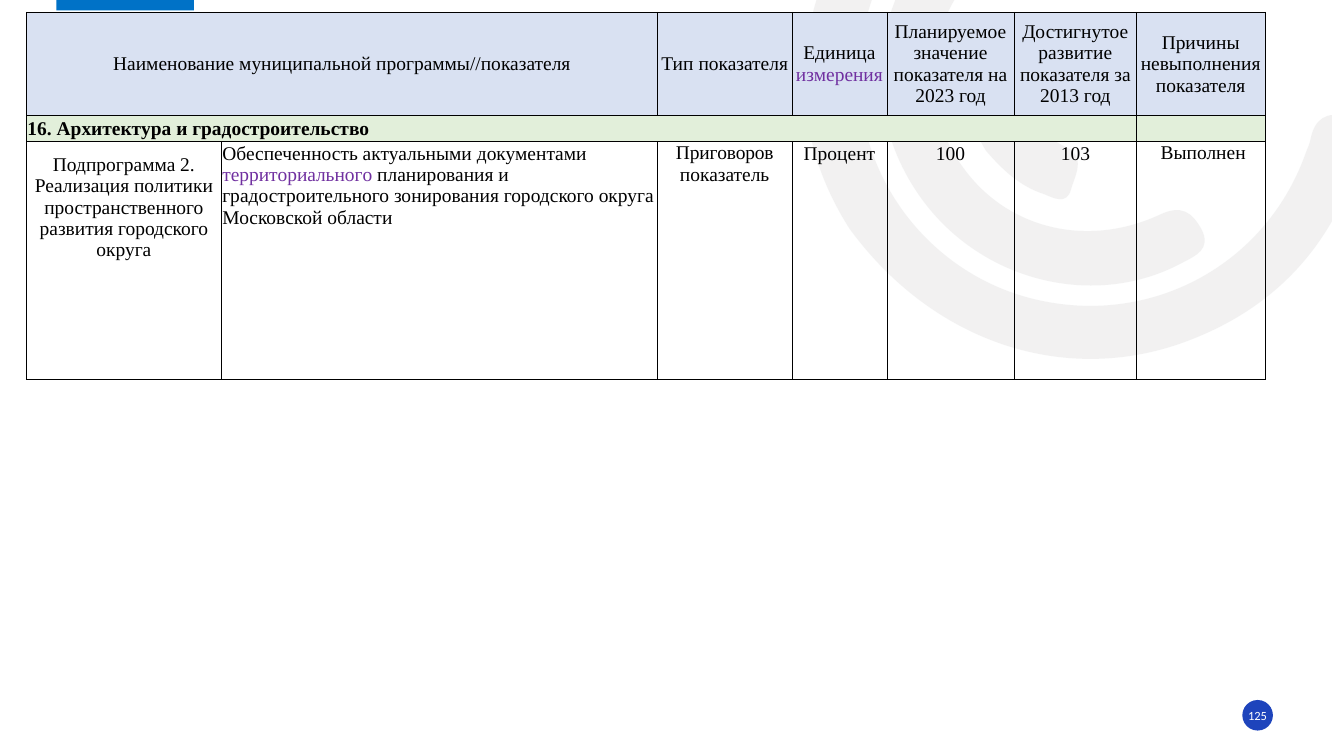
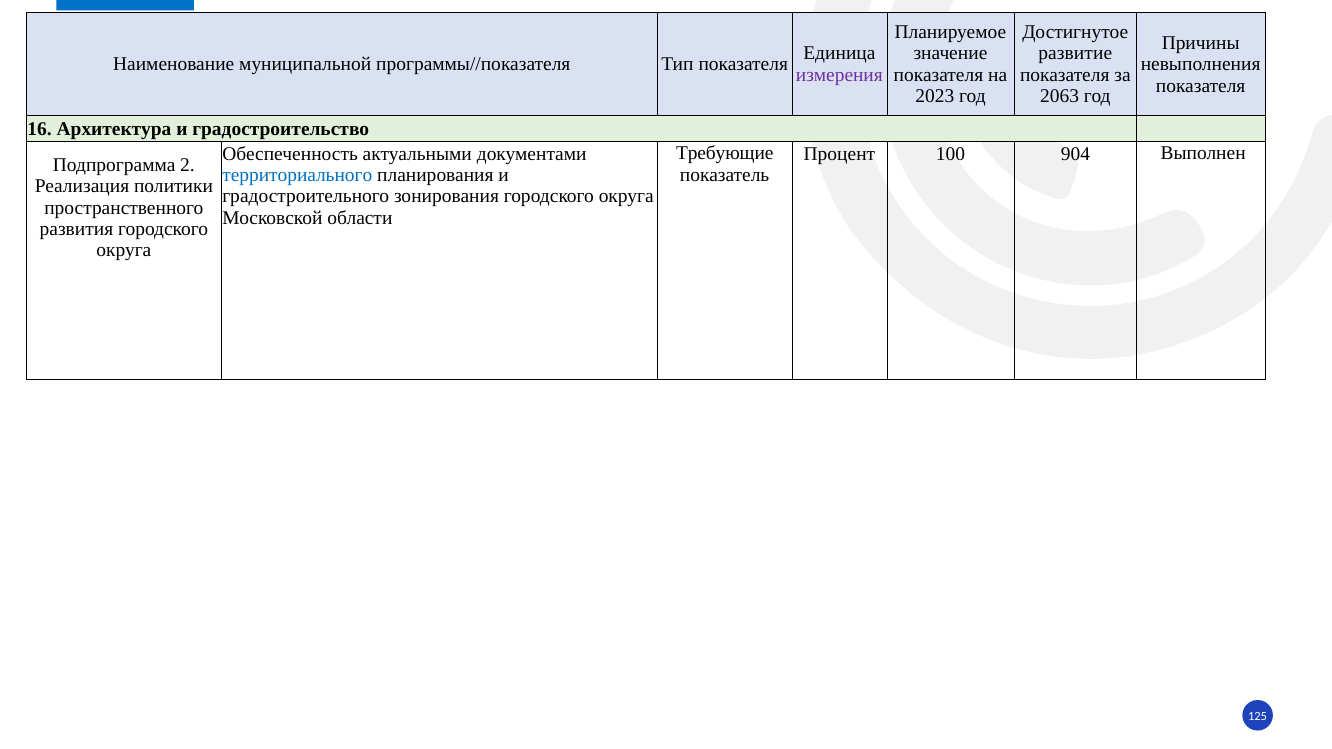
2013: 2013 -> 2063 (1060, 96)
Приговоров: Приговоров -> Требующие (725, 154)
103: 103 -> 904 (1075, 154)
территориального colour: purple -> blue (297, 175)
